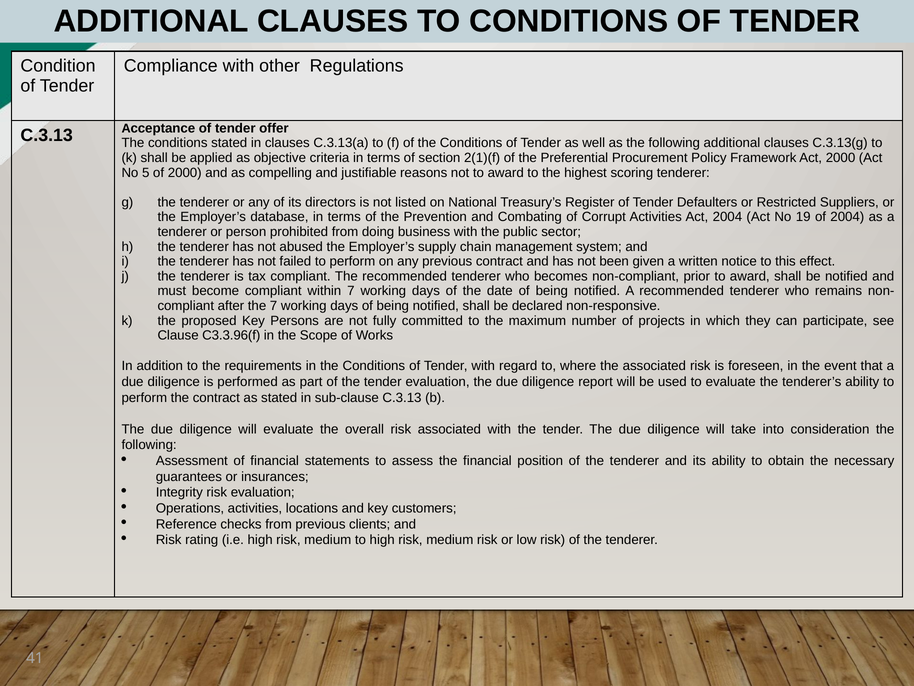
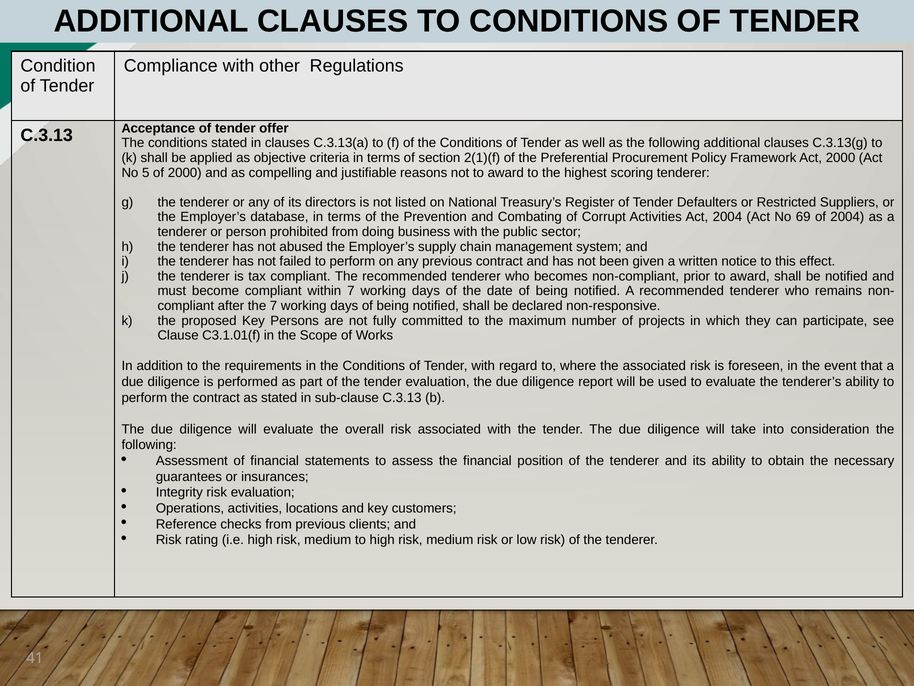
19: 19 -> 69 (803, 217)
C3.3.96(f: C3.3.96(f -> C3.1.01(f (231, 335)
